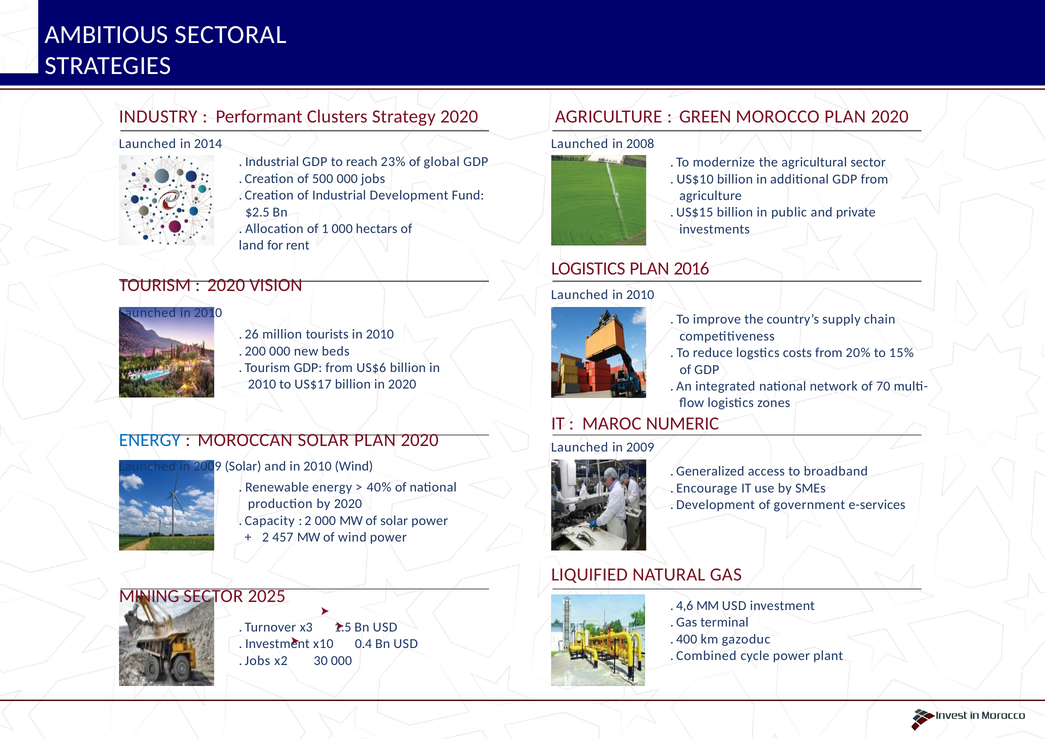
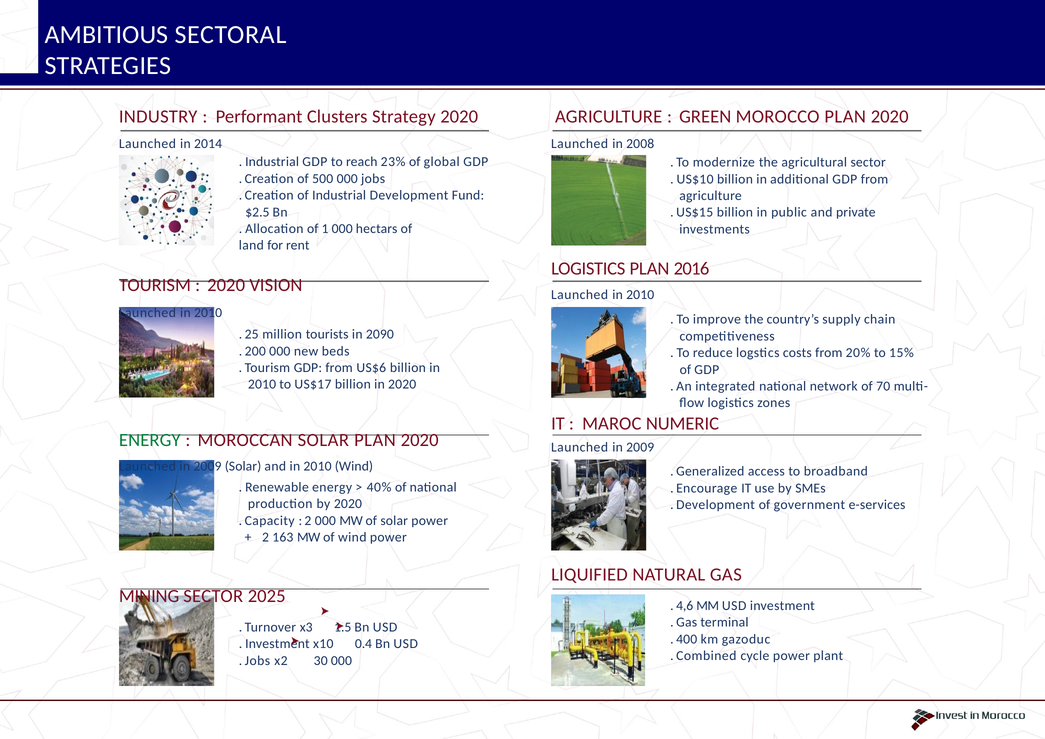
26: 26 -> 25 (252, 334)
tourists in 2010: 2010 -> 2090 (380, 334)
ENERGY colour: blue -> green (150, 440)
457: 457 -> 163 (283, 537)
